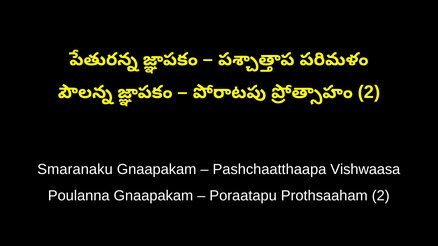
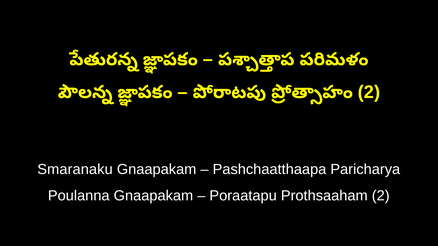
Vishwaasa: Vishwaasa -> Paricharya (365, 170)
